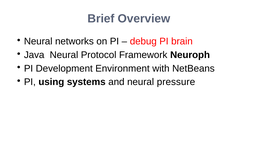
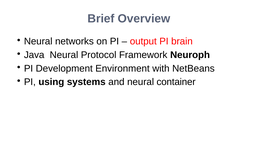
debug: debug -> output (143, 41)
pressure: pressure -> container (176, 82)
